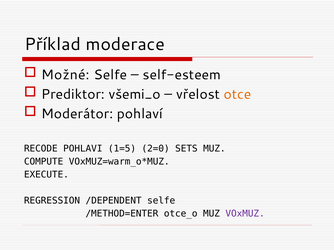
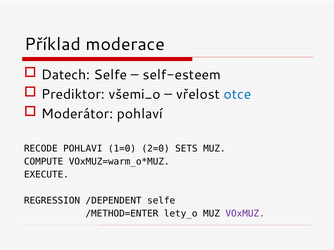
Možné: Možné -> Datech (66, 75)
otce colour: orange -> blue (238, 94)
1=5: 1=5 -> 1=0 (122, 149)
otce_o: otce_o -> lety_o (181, 214)
